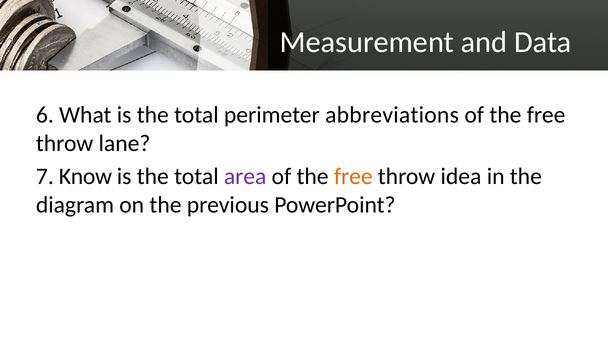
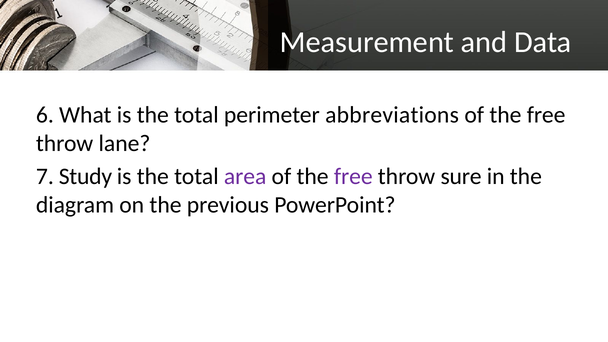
Know: Know -> Study (85, 176)
free colour: orange -> purple (353, 176)
idea: idea -> sure (461, 176)
